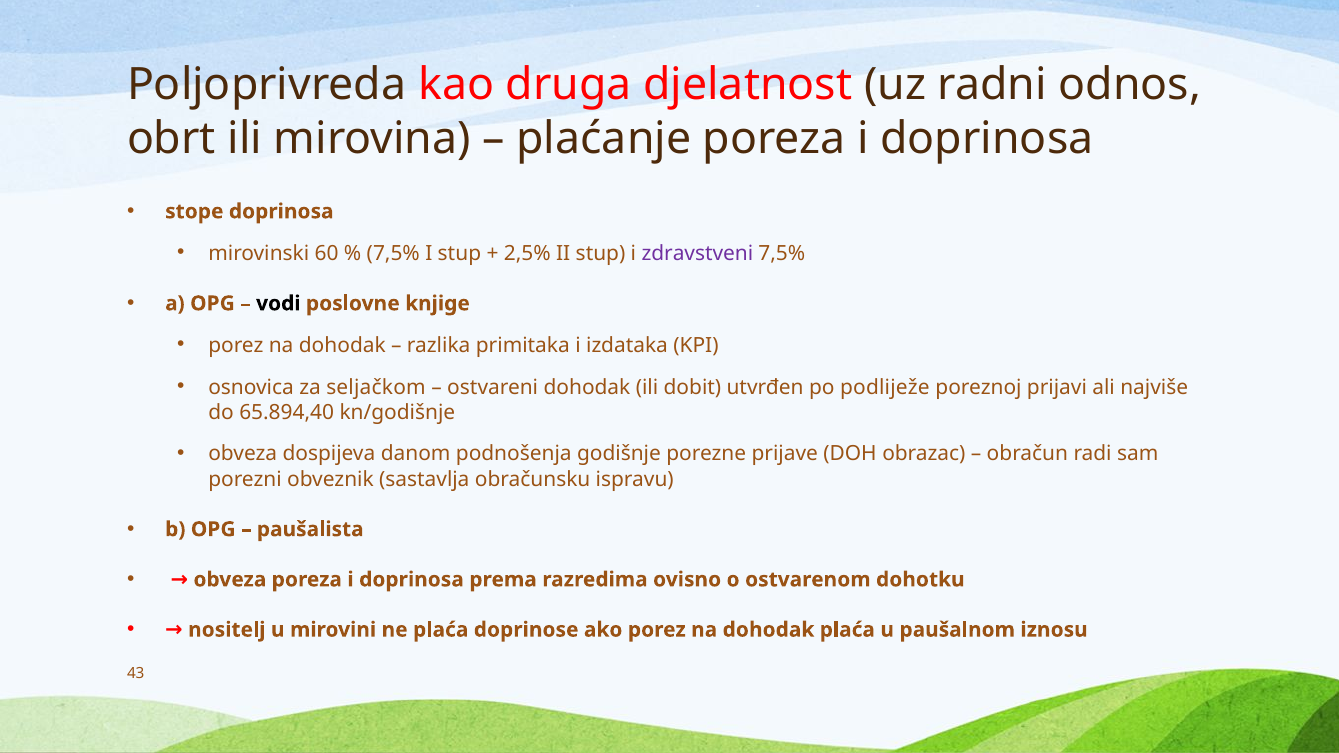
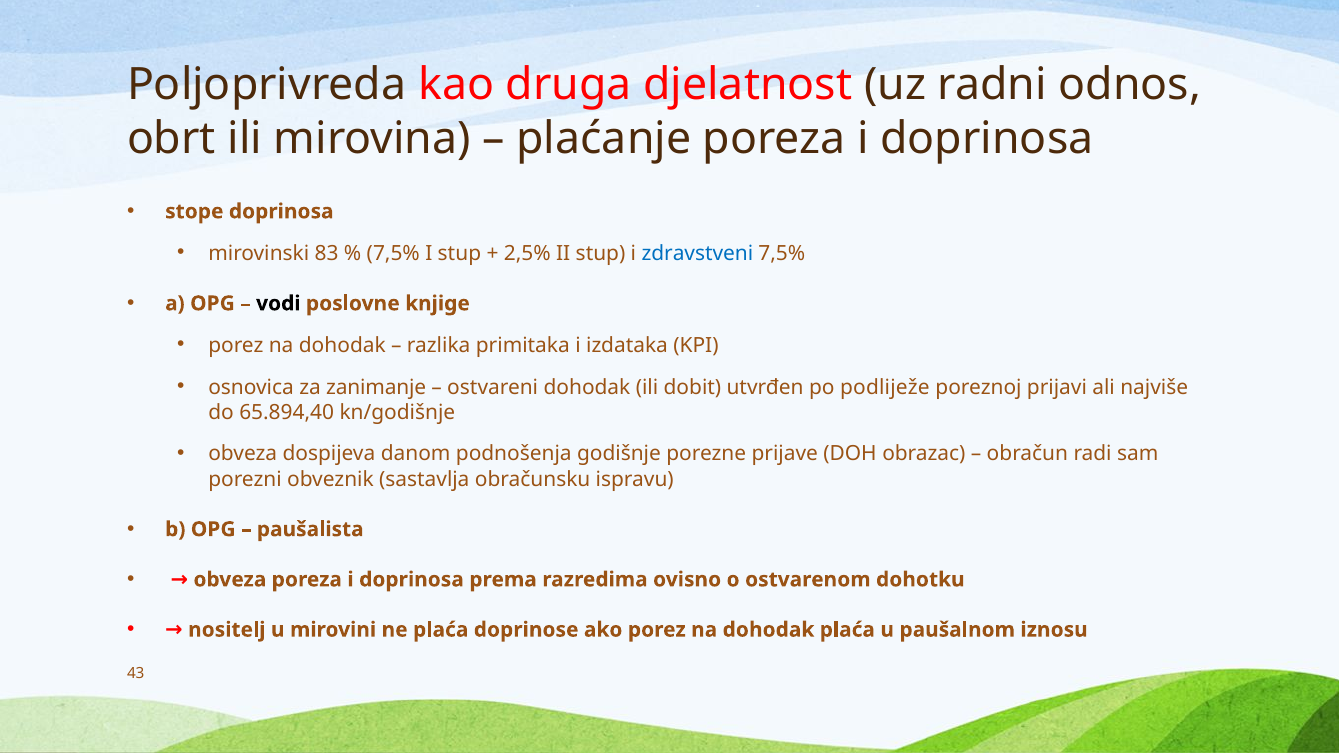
60: 60 -> 83 (327, 253)
zdravstveni colour: purple -> blue (697, 253)
seljačkom: seljačkom -> zanimanje (376, 387)
